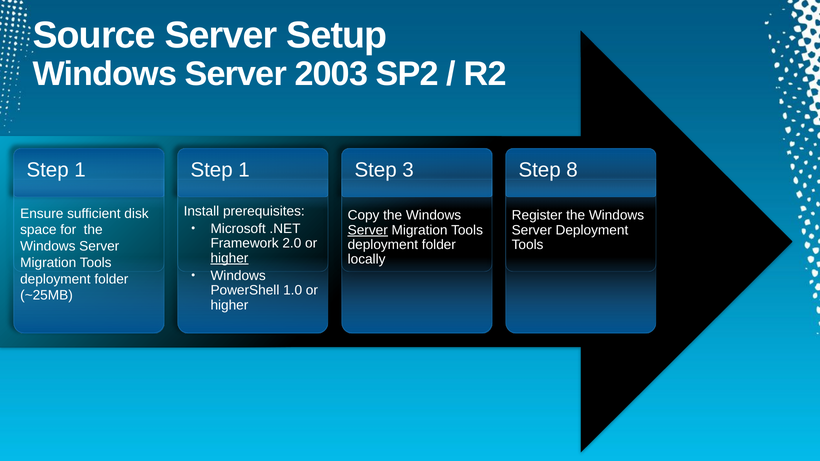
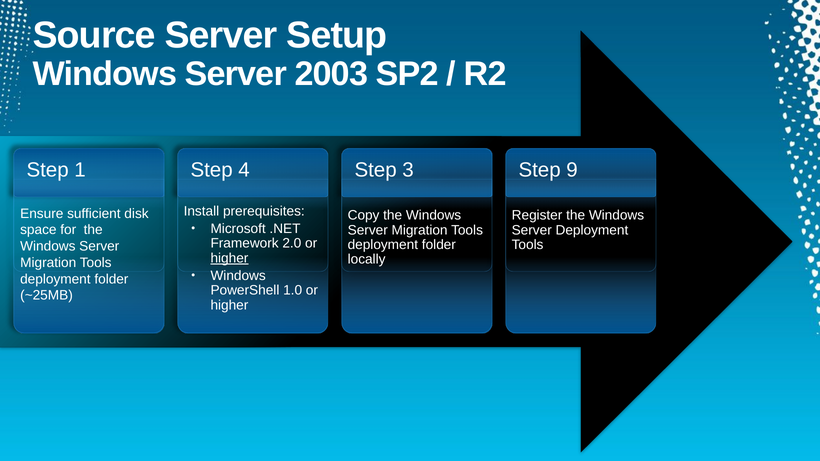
1 Step 1: 1 -> 4 (244, 170)
8: 8 -> 9 (572, 170)
Server underline: present -> none (368, 230)
